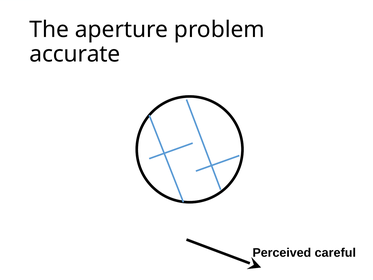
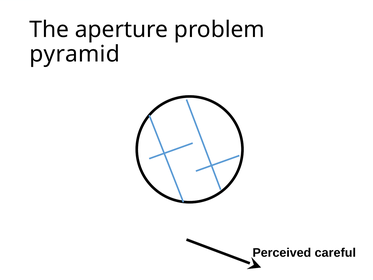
accurate: accurate -> pyramid (75, 54)
